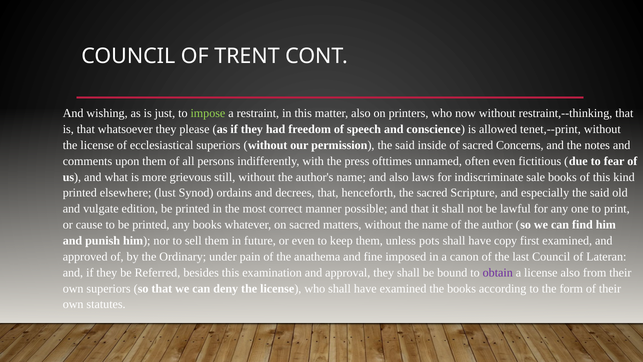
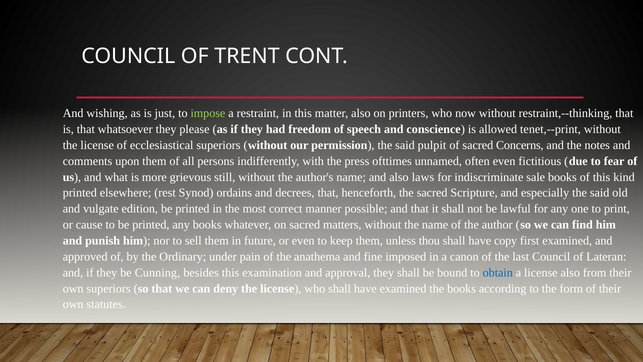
inside: inside -> pulpit (432, 145)
lust: lust -> rest (165, 193)
pots: pots -> thou (429, 241)
Referred: Referred -> Cunning (157, 272)
obtain colour: purple -> blue (498, 272)
